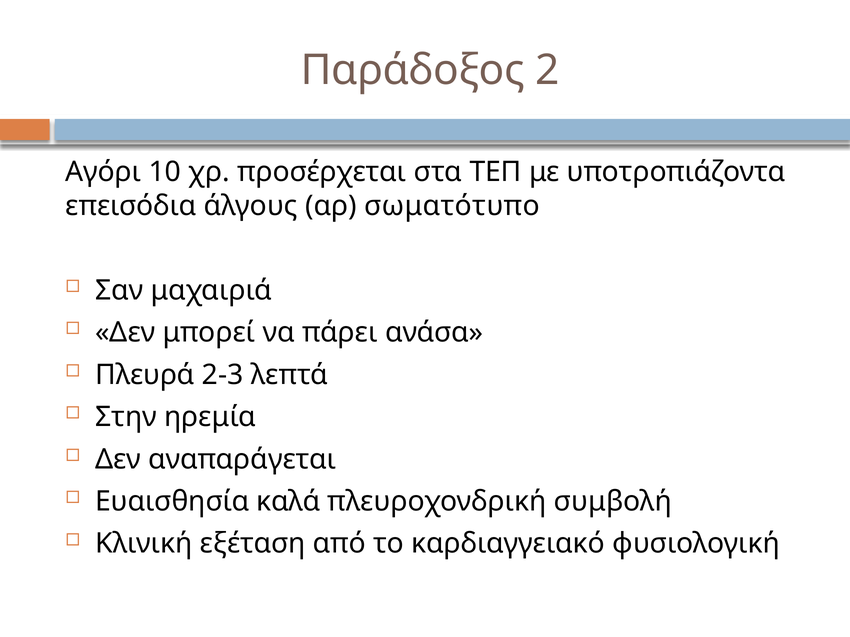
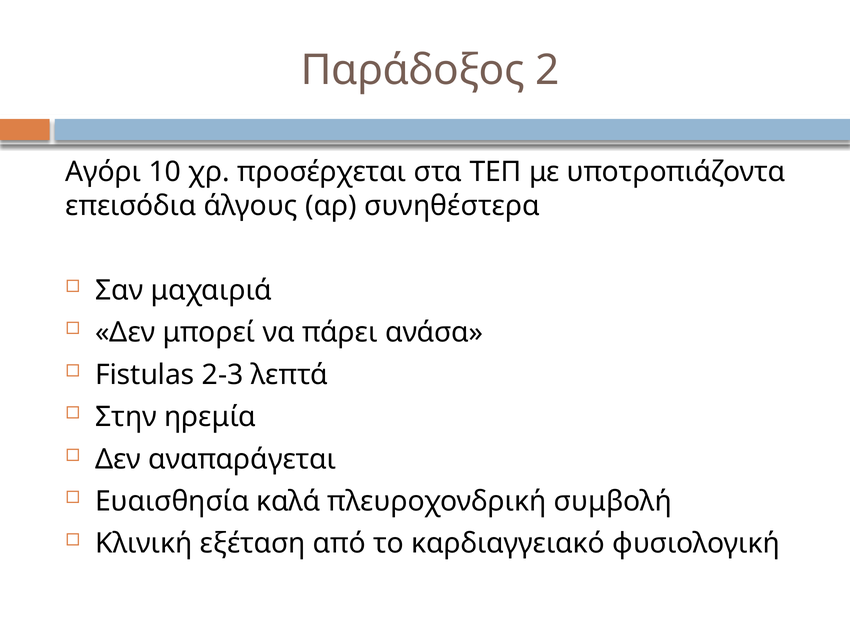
σωματότυπο: σωματότυπο -> συνηθέστερα (452, 206)
Πλευρά: Πλευρά -> Fistulas (145, 375)
